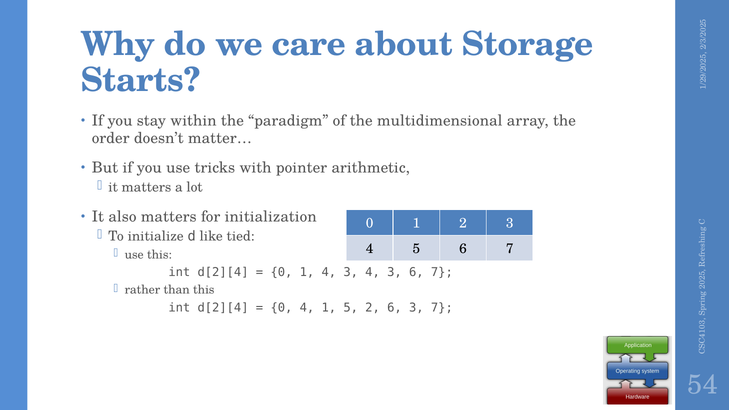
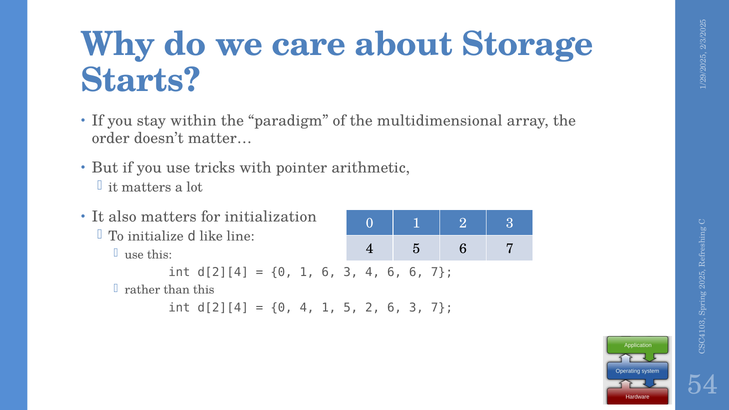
tied: tied -> line (241, 236)
1 4: 4 -> 6 (329, 272)
3 4 3: 3 -> 6 (394, 272)
